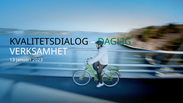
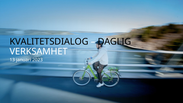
DAGLIG colour: green -> black (114, 42)
